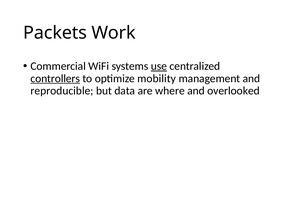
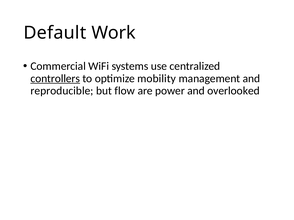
Packets: Packets -> Default (55, 33)
use underline: present -> none (159, 66)
data: data -> flow (125, 91)
where: where -> power (170, 91)
